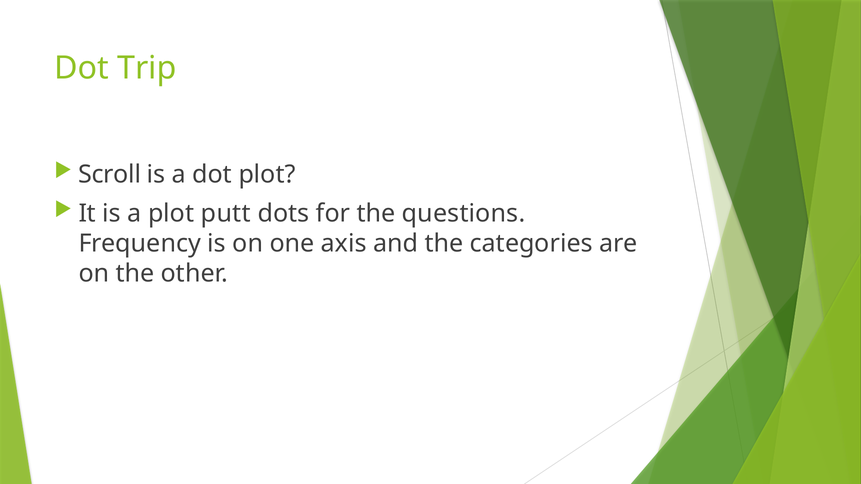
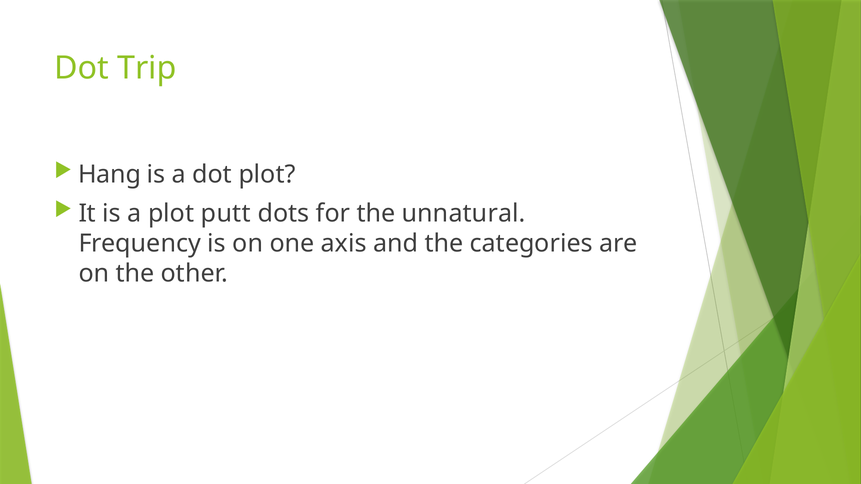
Scroll: Scroll -> Hang (110, 174)
questions: questions -> unnatural (464, 214)
